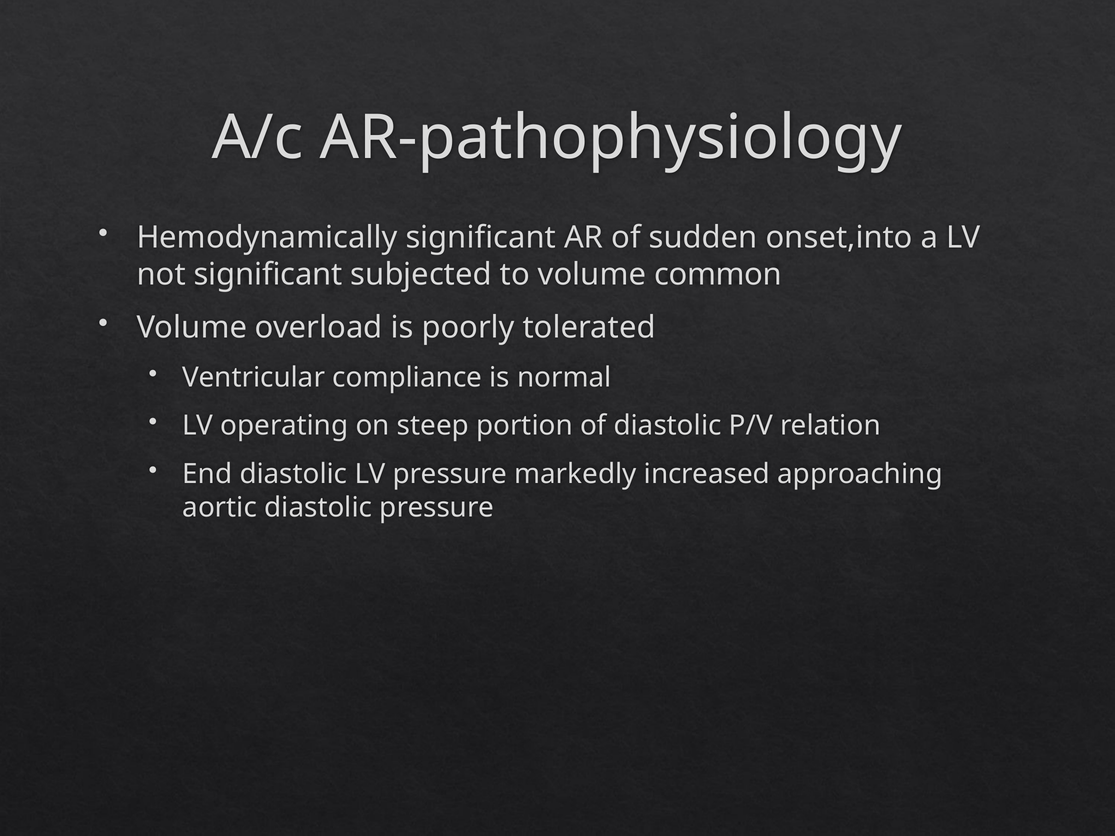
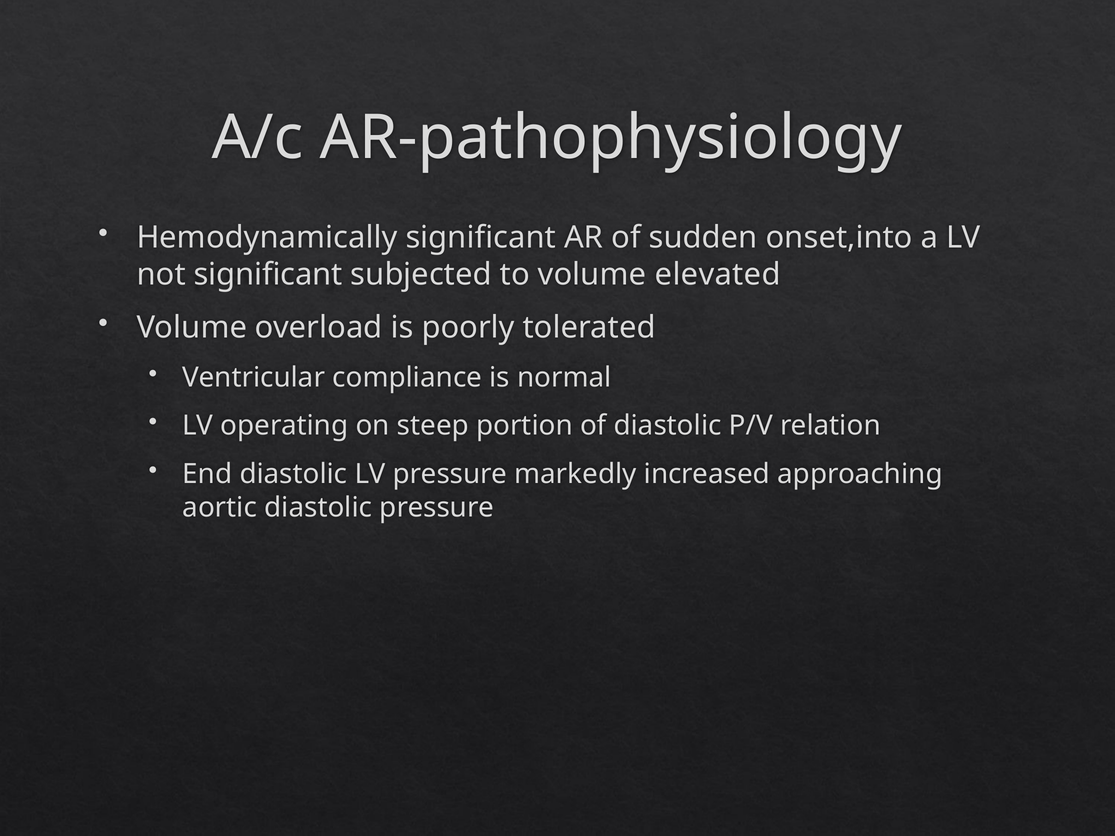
common: common -> elevated (718, 275)
